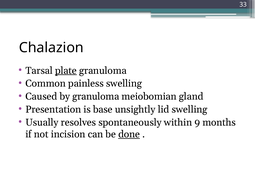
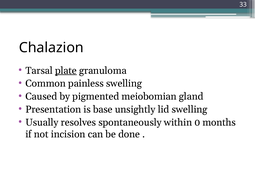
by granuloma: granuloma -> pigmented (96, 97)
9: 9 -> 0 (197, 123)
done underline: present -> none (129, 134)
